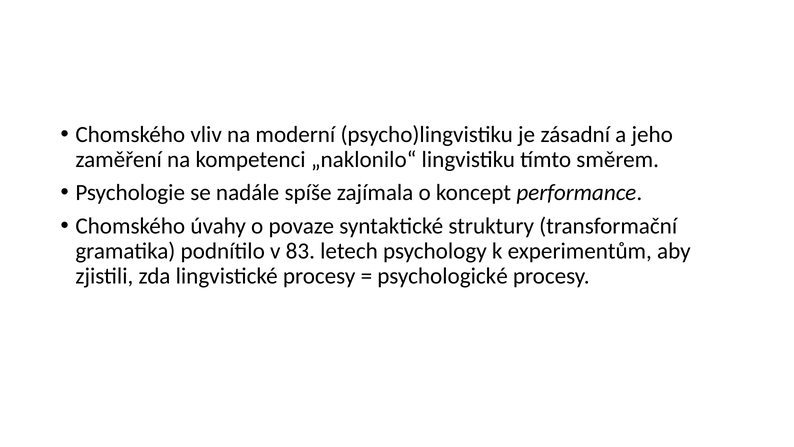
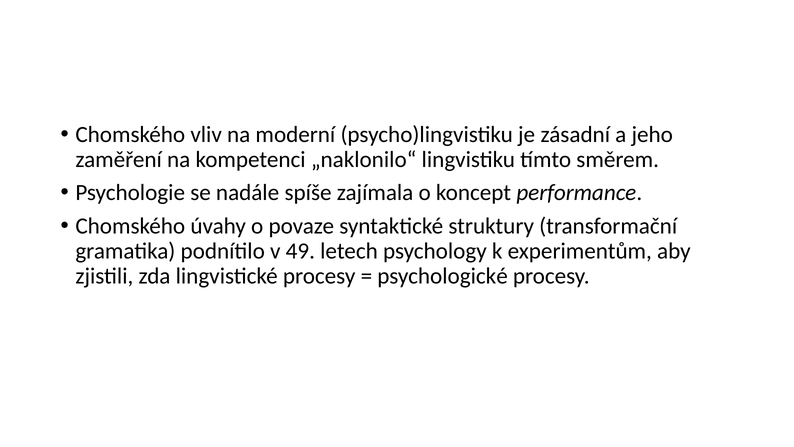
83: 83 -> 49 (300, 251)
